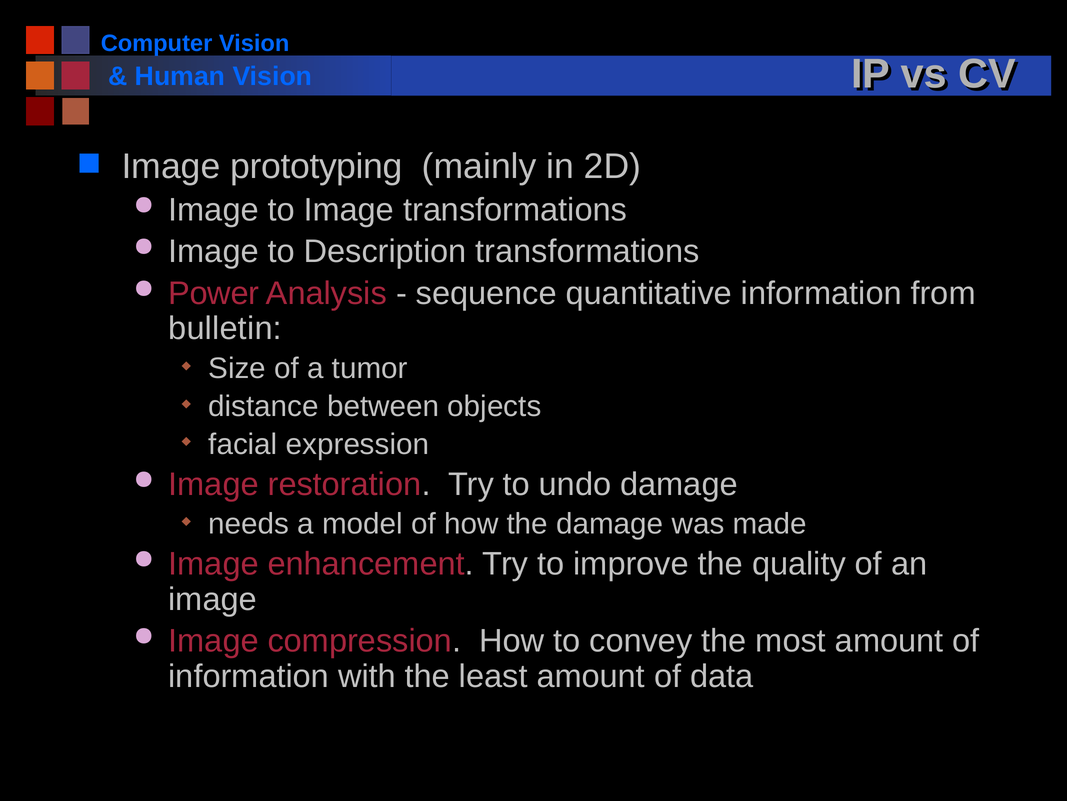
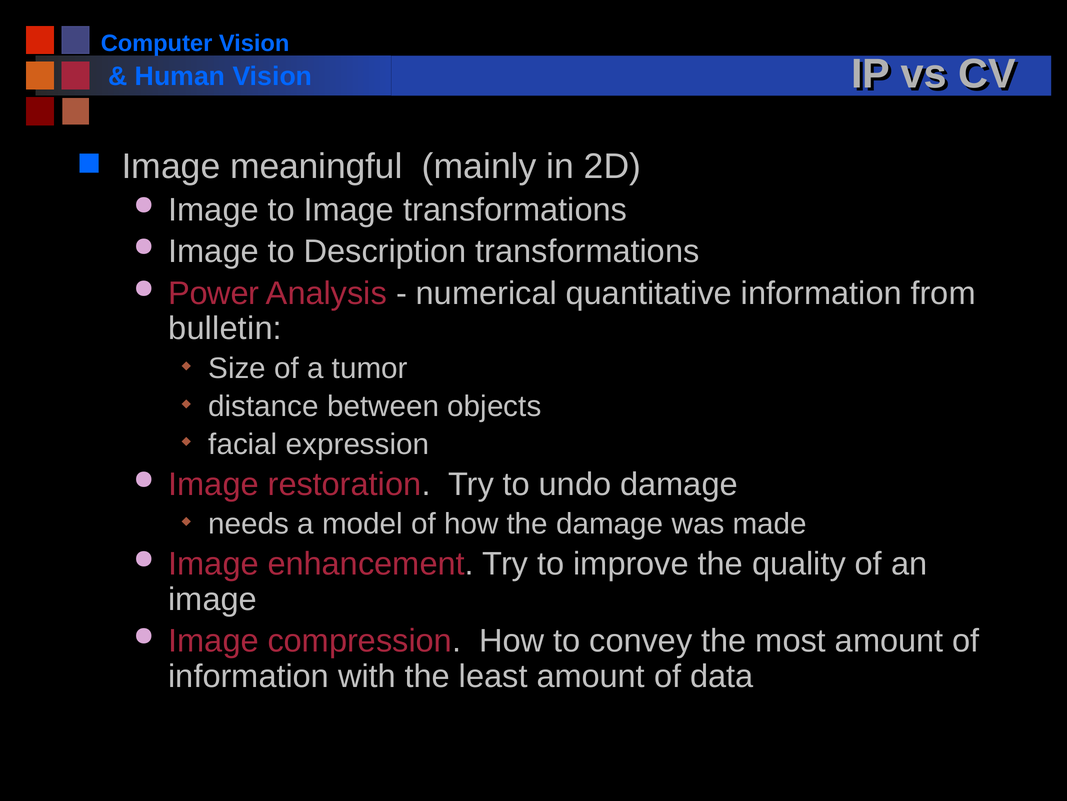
prototyping: prototyping -> meaningful (316, 166)
sequence: sequence -> numerical (486, 293)
